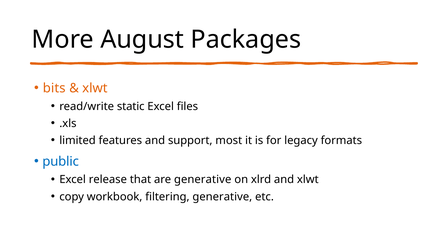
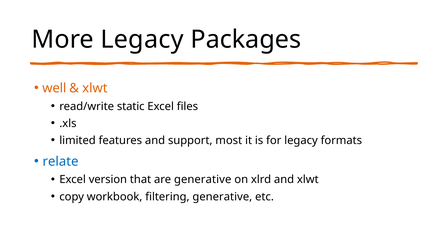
More August: August -> Legacy (142, 40)
bits: bits -> well (54, 88)
public: public -> relate (61, 162)
release: release -> version (108, 180)
